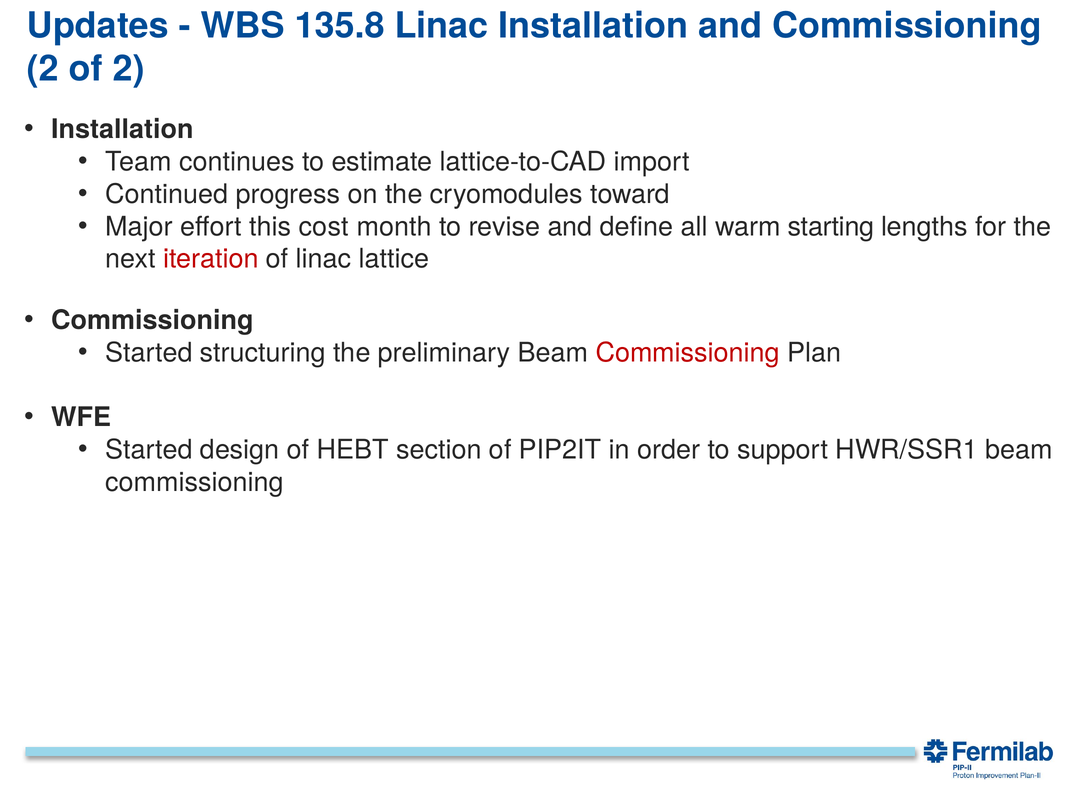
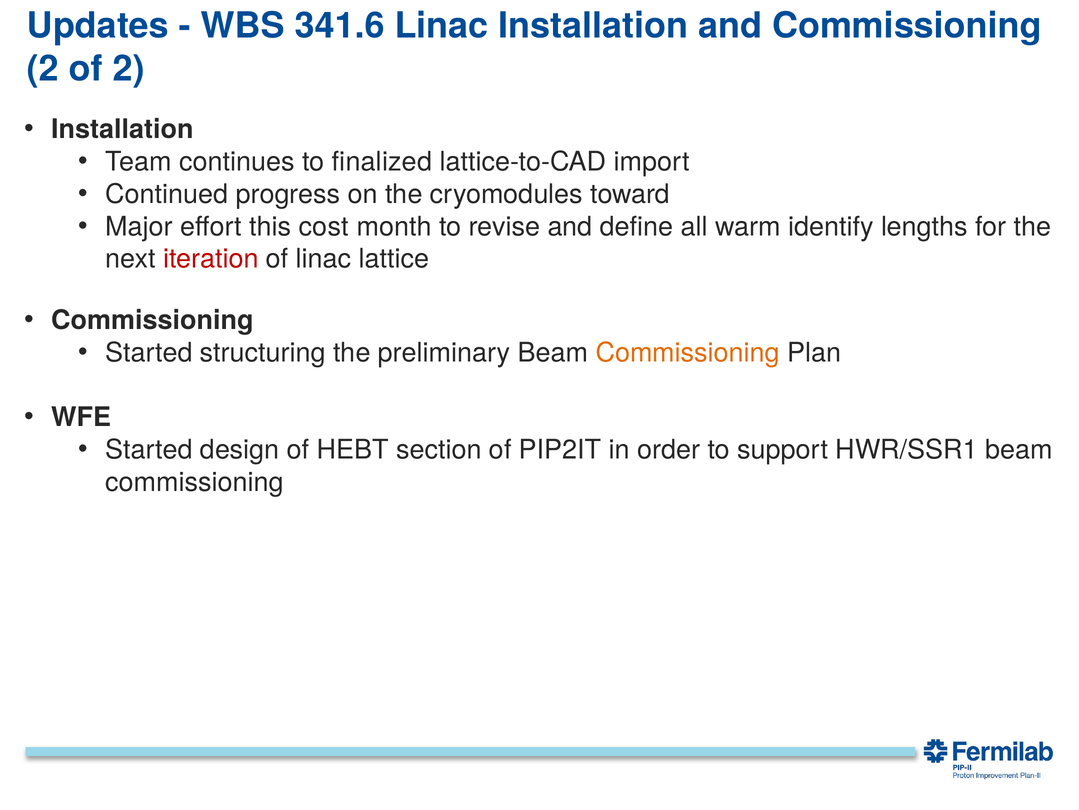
135.8: 135.8 -> 341.6 (340, 26)
estimate: estimate -> finalized (382, 162)
starting: starting -> identify (831, 226)
Commissioning colour: red -> orange (688, 352)
